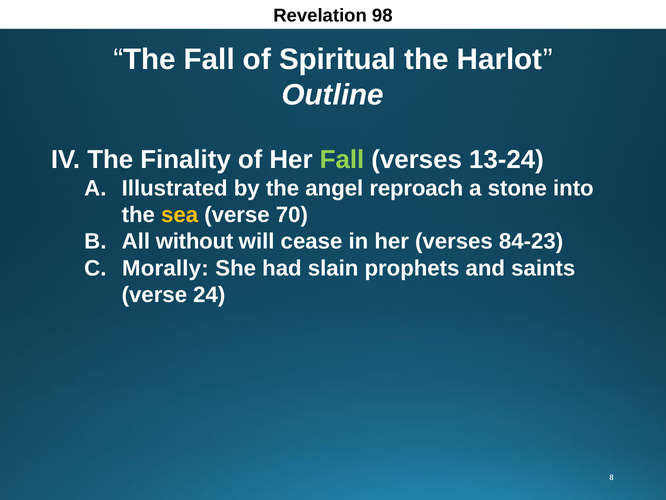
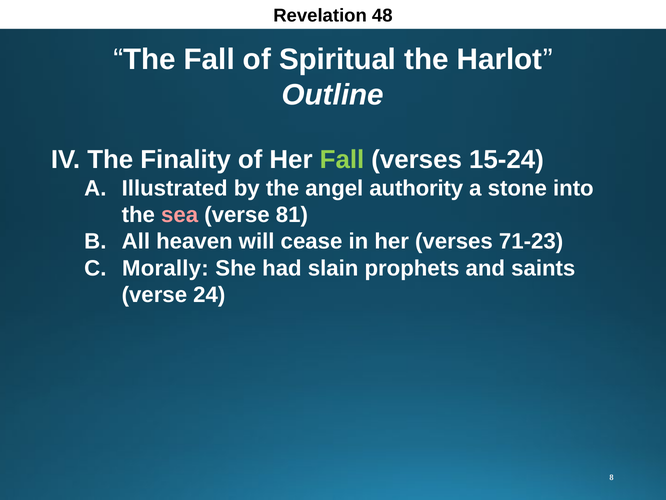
98: 98 -> 48 (382, 16)
13-24: 13-24 -> 15-24 (506, 159)
reproach: reproach -> authority (416, 188)
sea colour: yellow -> pink (180, 215)
70: 70 -> 81 (292, 215)
without: without -> heaven (194, 241)
84-23: 84-23 -> 71-23 (531, 241)
